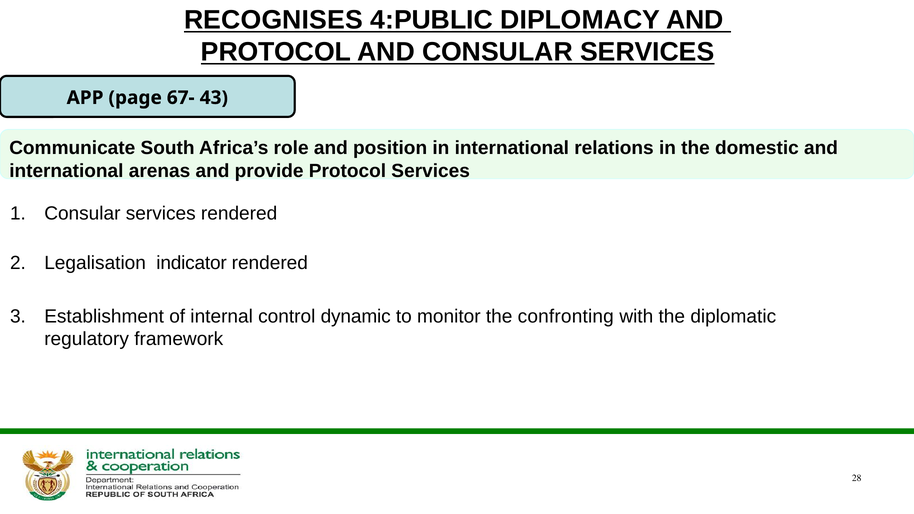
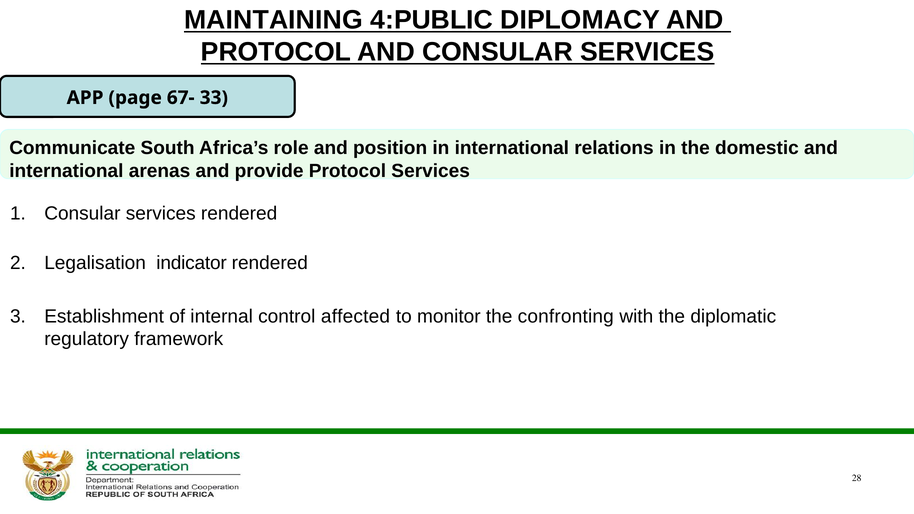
RECOGNISES: RECOGNISES -> MAINTAINING (273, 20)
43: 43 -> 33 (214, 98)
dynamic: dynamic -> affected (356, 316)
